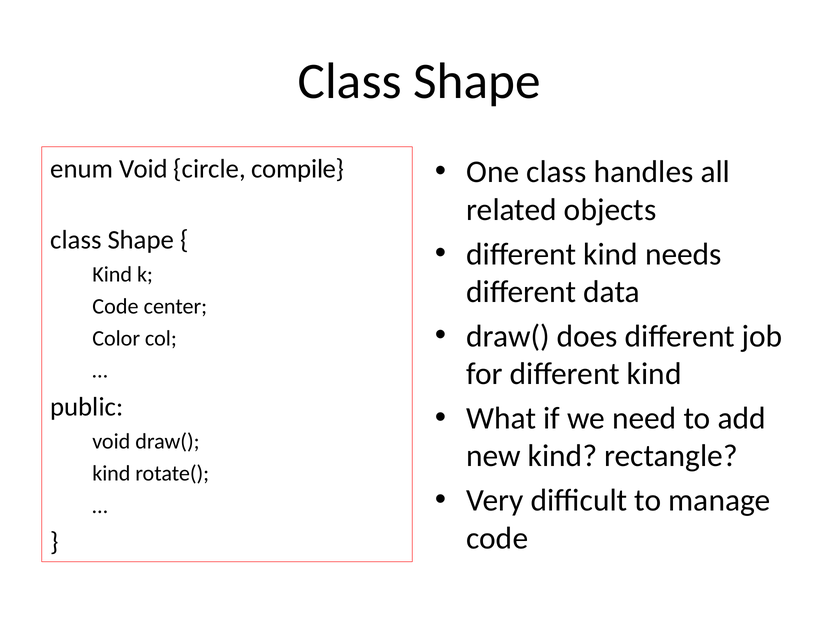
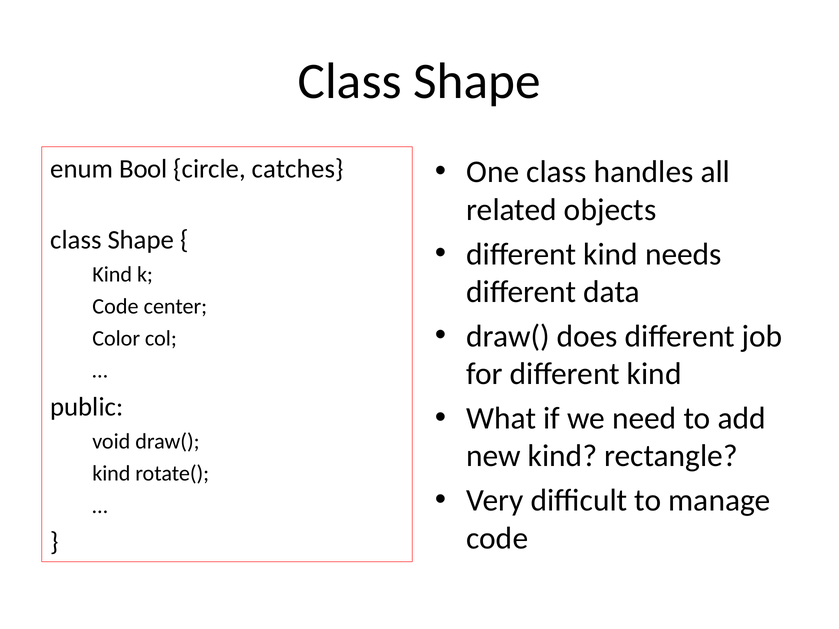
enum Void: Void -> Bool (143, 169)
compile: compile -> catches (298, 169)
